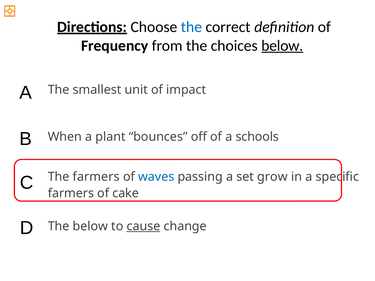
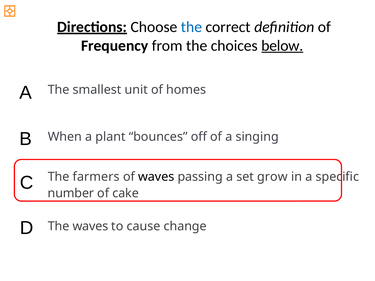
impact: impact -> homes (186, 90)
schools: schools -> singing (257, 137)
waves colour: blue -> black (156, 177)
farmers: farmers -> number (71, 193)
The below: below -> waves (90, 226)
cause underline: present -> none (143, 226)
